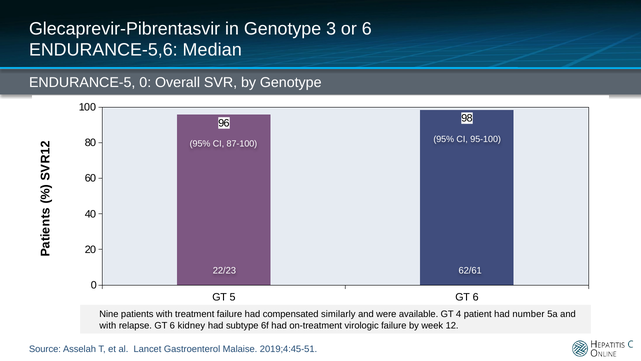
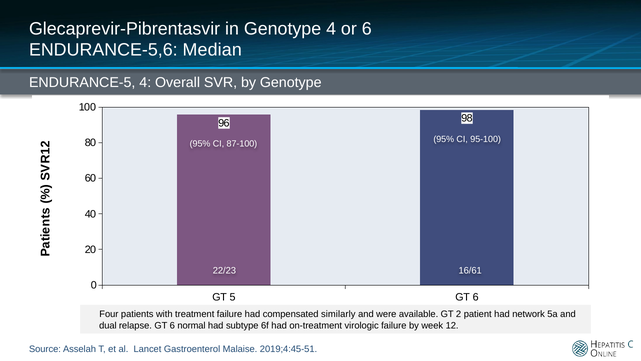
Genotype 3: 3 -> 4 (331, 29)
ENDURANCE-5 0: 0 -> 4 (145, 83)
62/61: 62/61 -> 16/61 (470, 270)
Nine: Nine -> Four (109, 314)
GT 4: 4 -> 2 (459, 314)
number: number -> network (529, 314)
with: with -> dual (108, 325)
kidney: kidney -> normal (191, 325)
